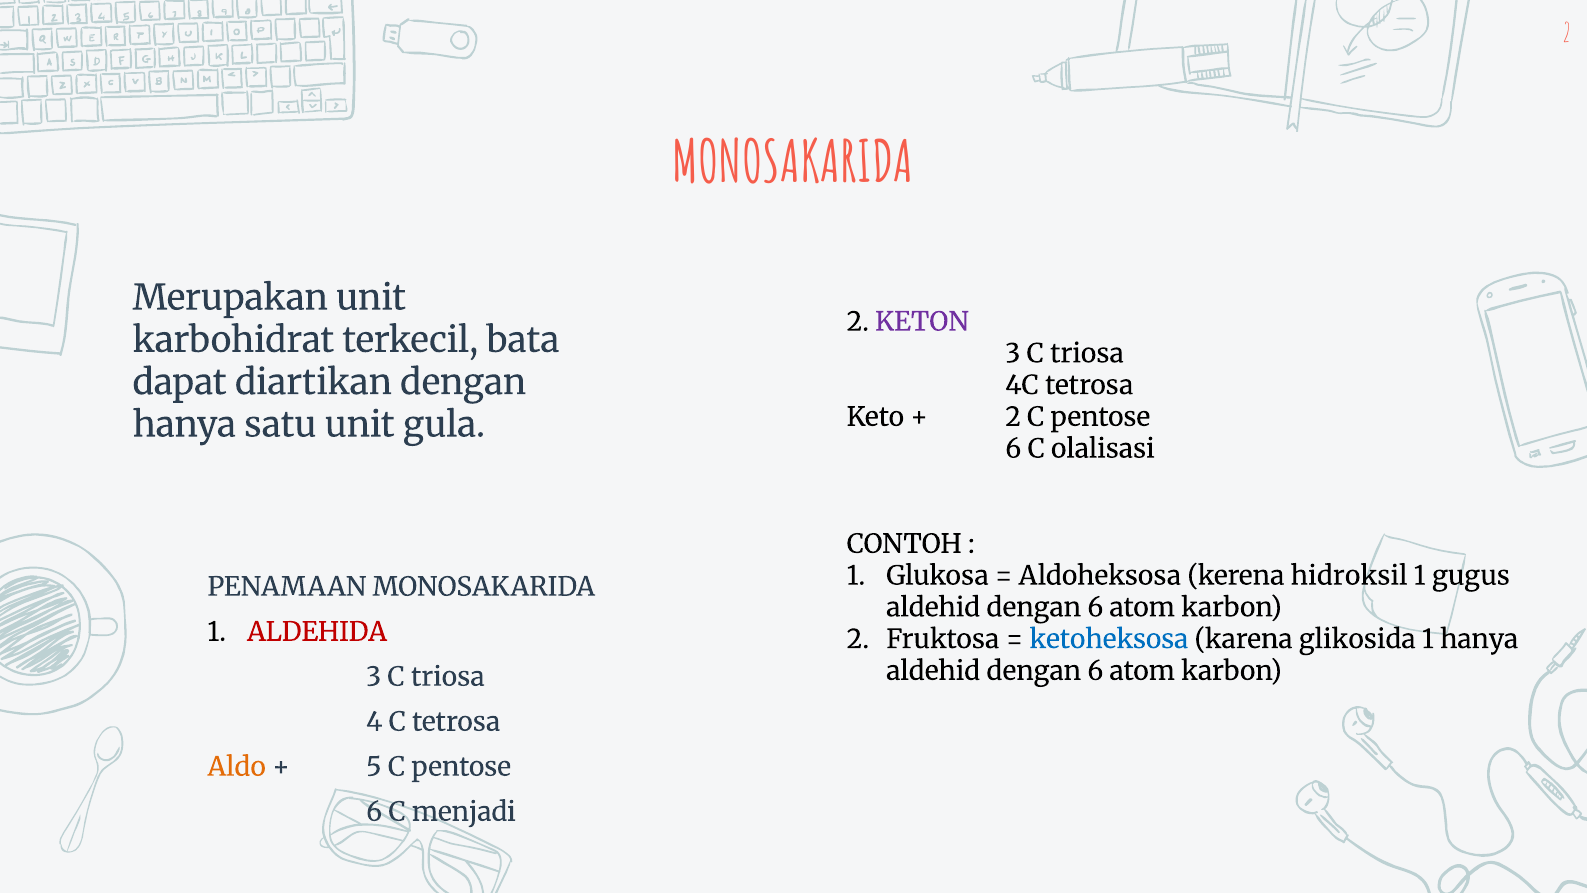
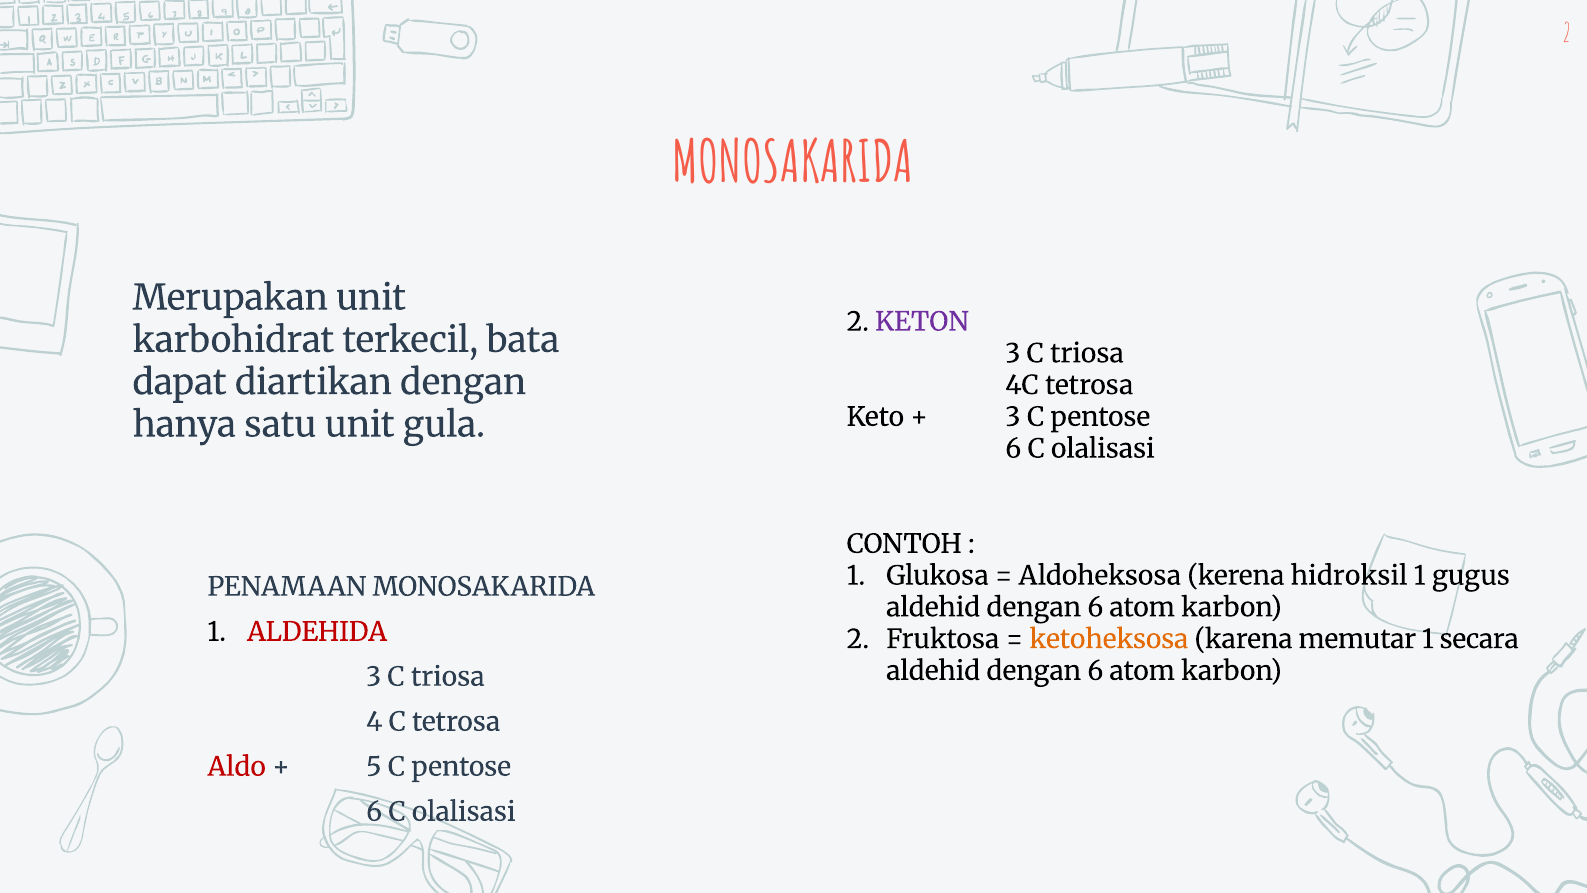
2: 2 -> 3 (1013, 417)
ketoheksosa colour: blue -> orange (1109, 639)
glikosida: glikosida -> memutar (1357, 639)
1 hanya: hanya -> secara (1479, 639)
Aldo colour: orange -> red (237, 767)
menjadi: menjadi -> olalisasi (464, 812)
